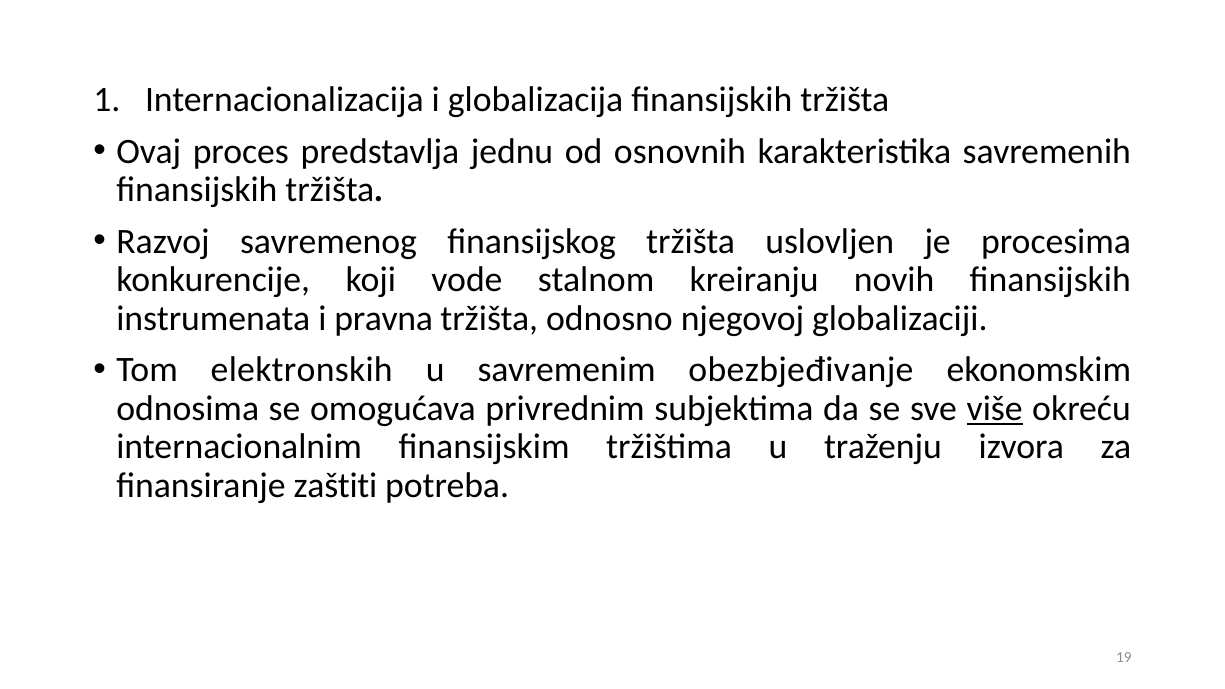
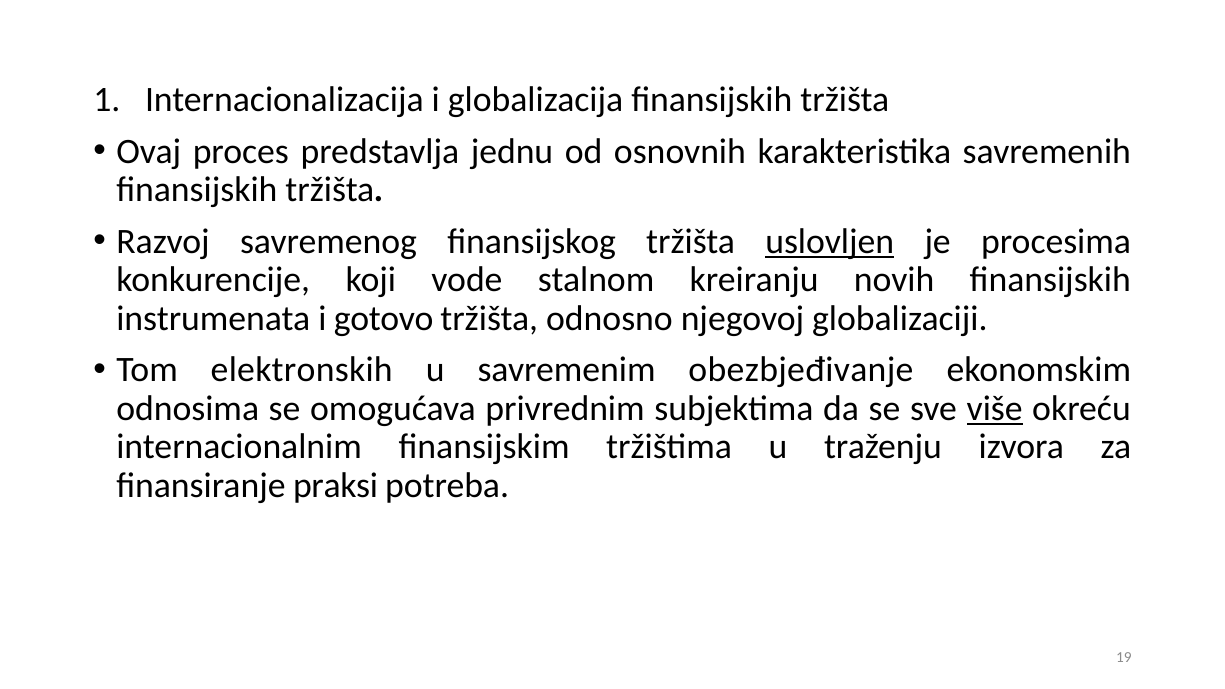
uslovljen underline: none -> present (830, 241)
pravna: pravna -> gotovo (384, 319)
zaštiti: zaštiti -> praksi (336, 486)
